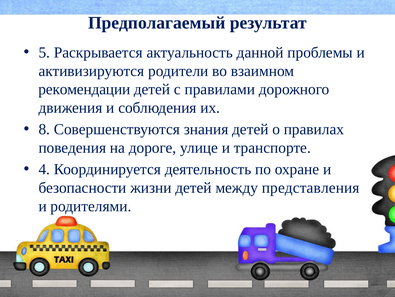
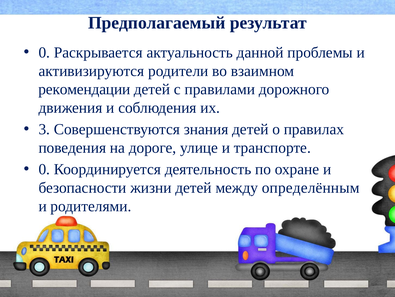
5: 5 -> 0 (44, 52)
8: 8 -> 3 (44, 129)
4: 4 -> 0 (44, 169)
представления: представления -> определённым (311, 187)
